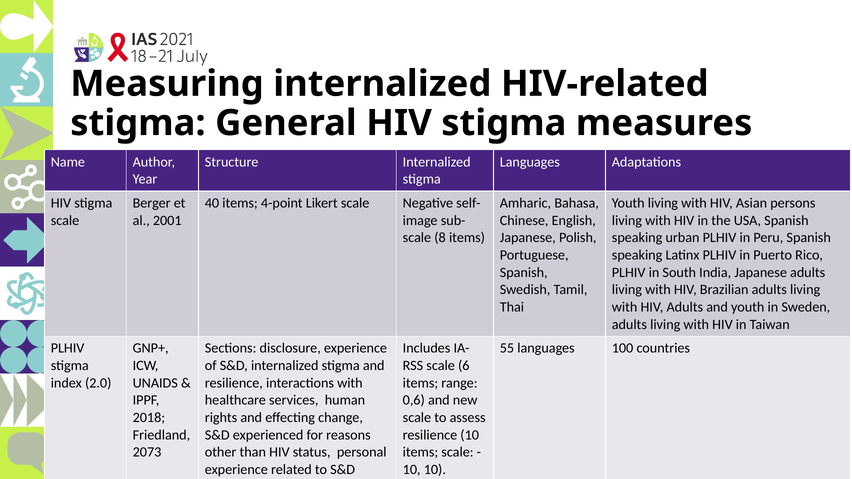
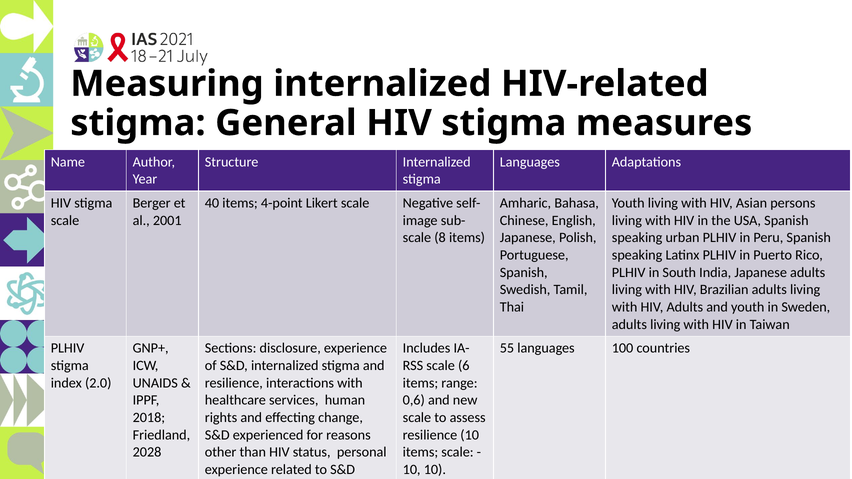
2073: 2073 -> 2028 (147, 453)
